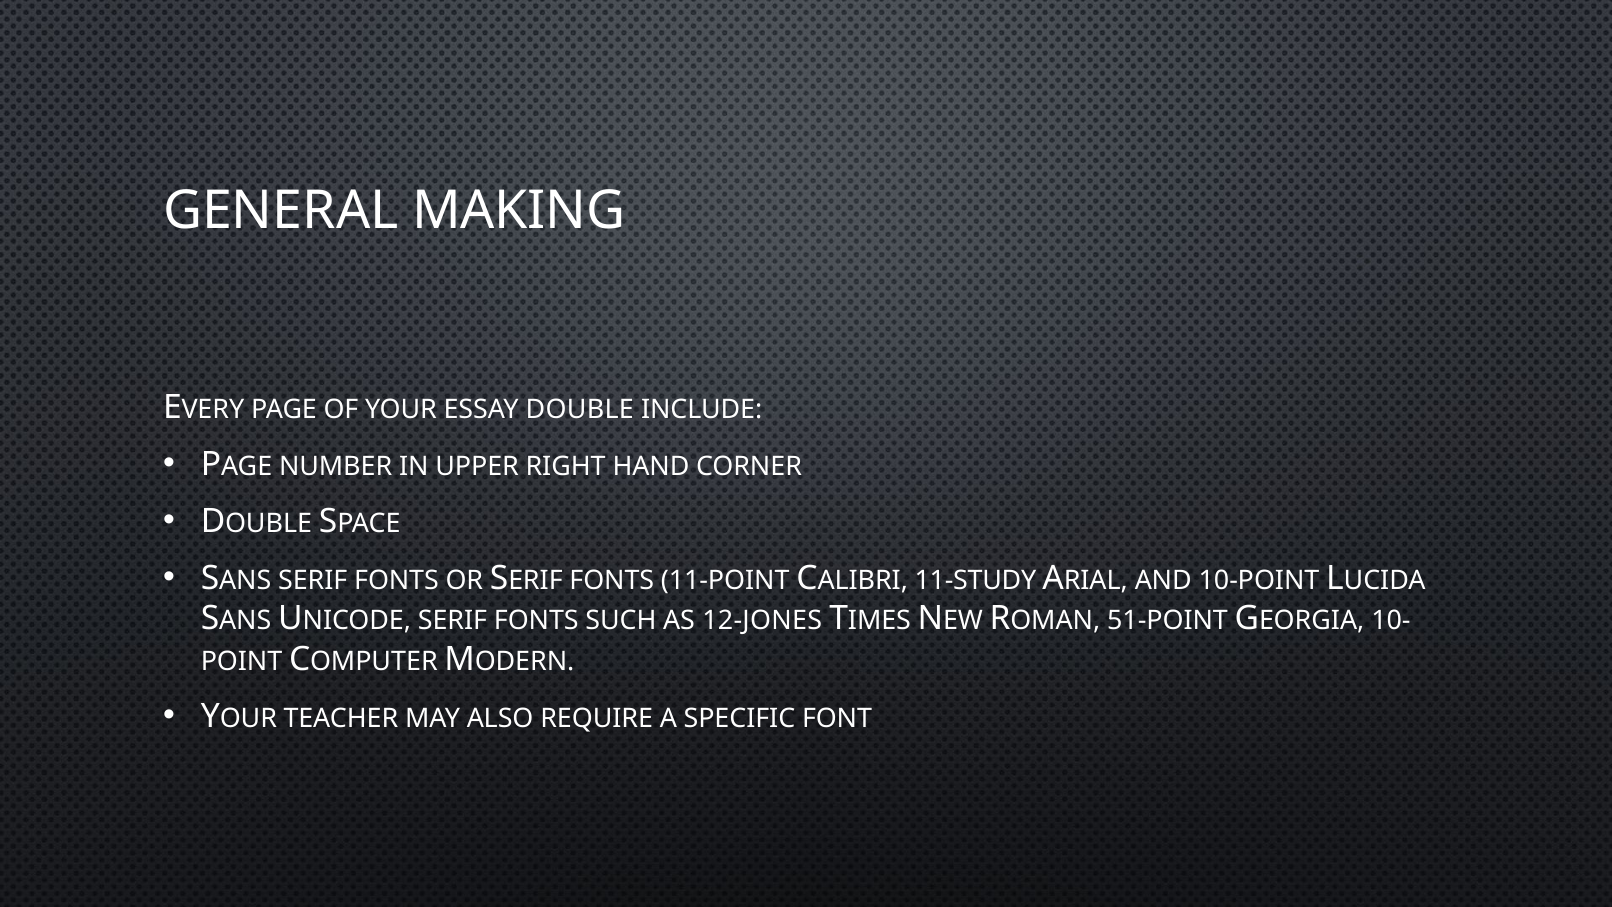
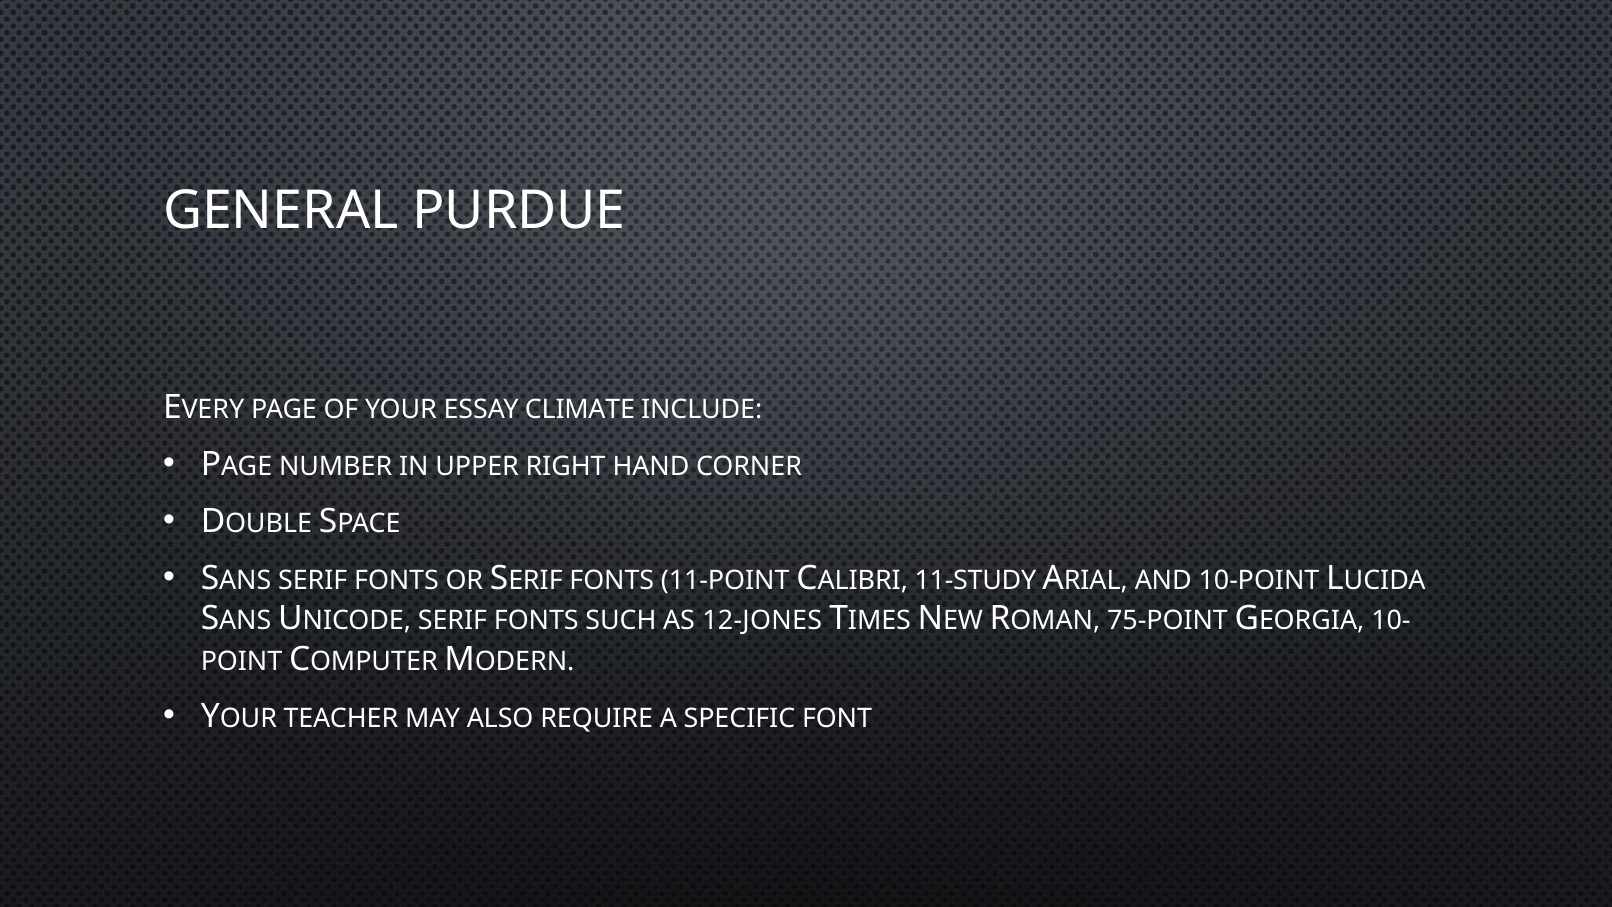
MAKING: MAKING -> PURDUE (519, 210)
DOUBLE: DOUBLE -> CLIMATE (580, 409)
51-POINT: 51-POINT -> 75-POINT (1167, 621)
